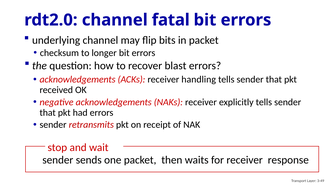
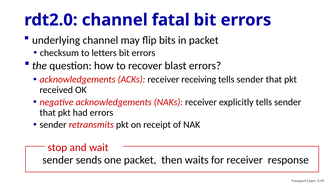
longer: longer -> letters (104, 53)
handling: handling -> receiving (199, 80)
